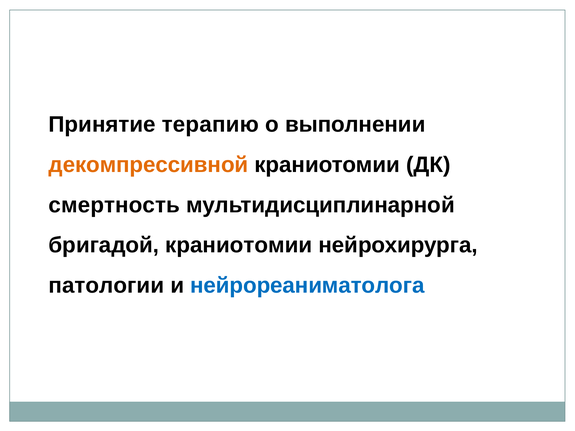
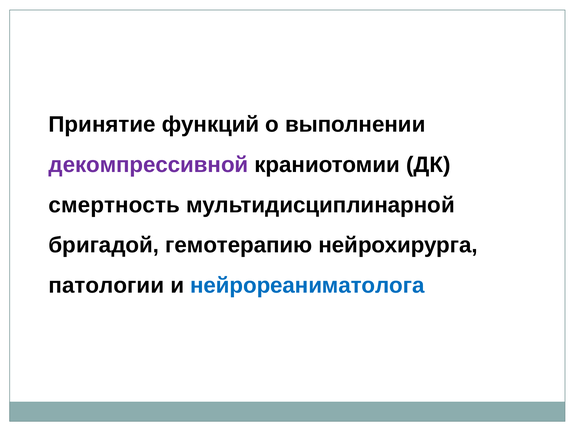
терапию: терапию -> функций (210, 125)
декомпрессивной colour: orange -> purple (148, 165)
бригадой краниотомии: краниотомии -> гемотерапию (239, 245)
